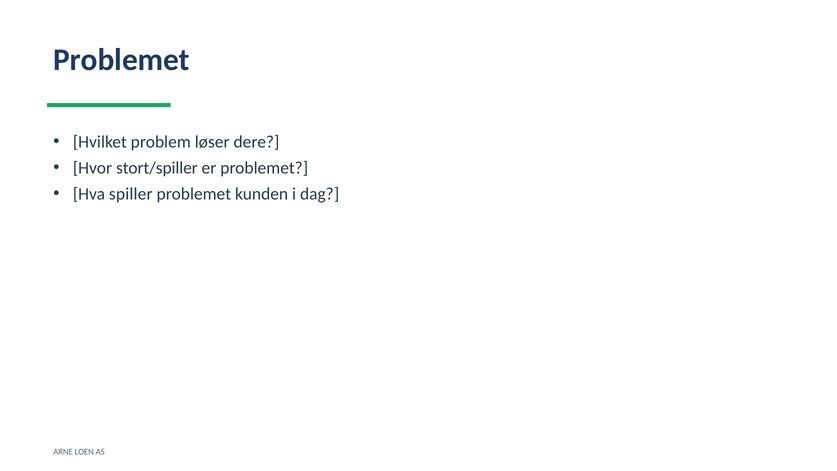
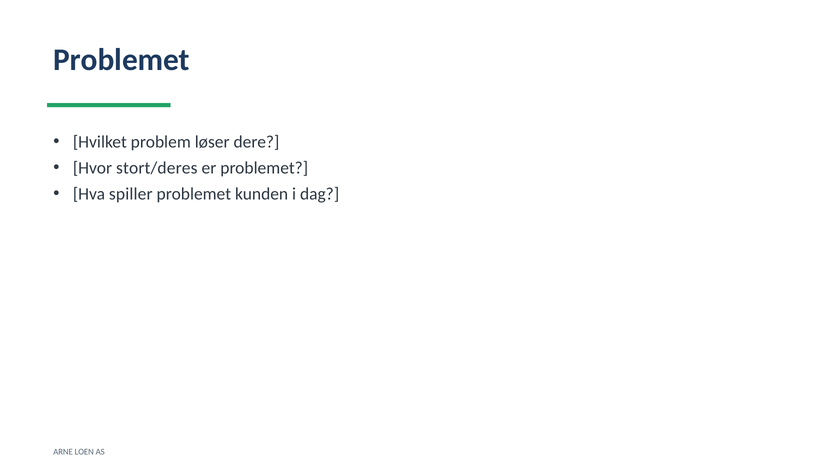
stort/spiller: stort/spiller -> stort/deres (157, 168)
